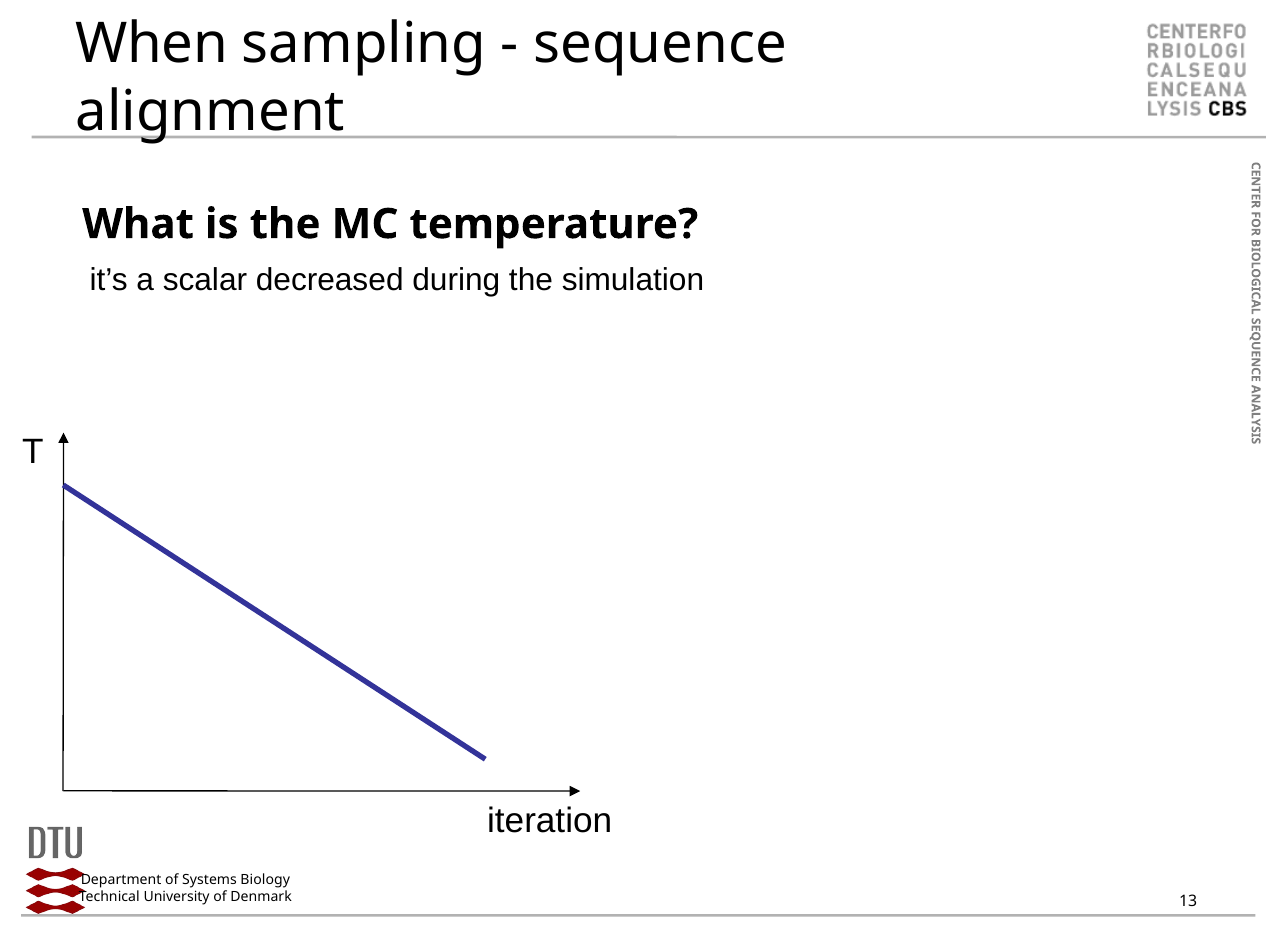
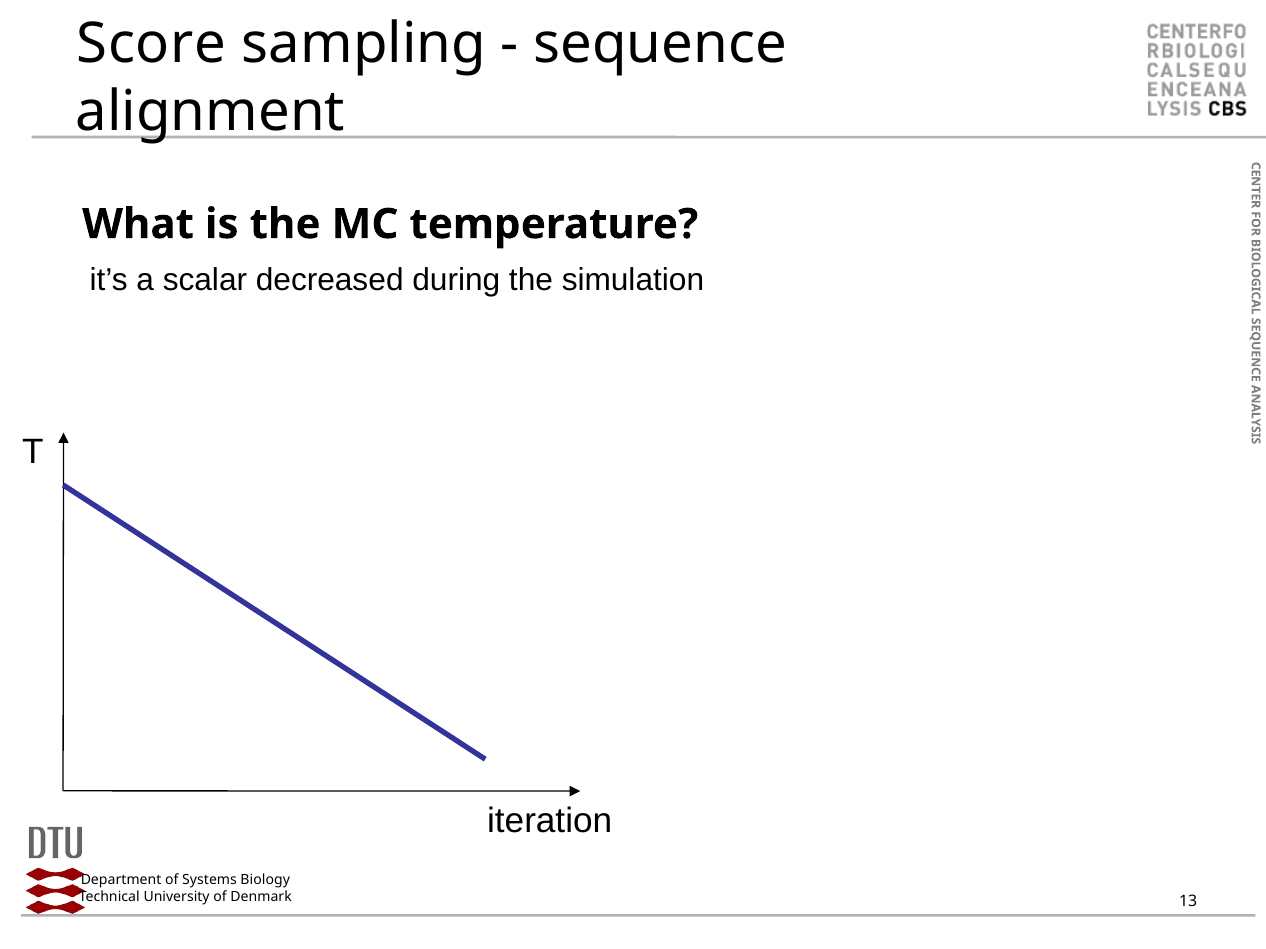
When: When -> Score (151, 44)
